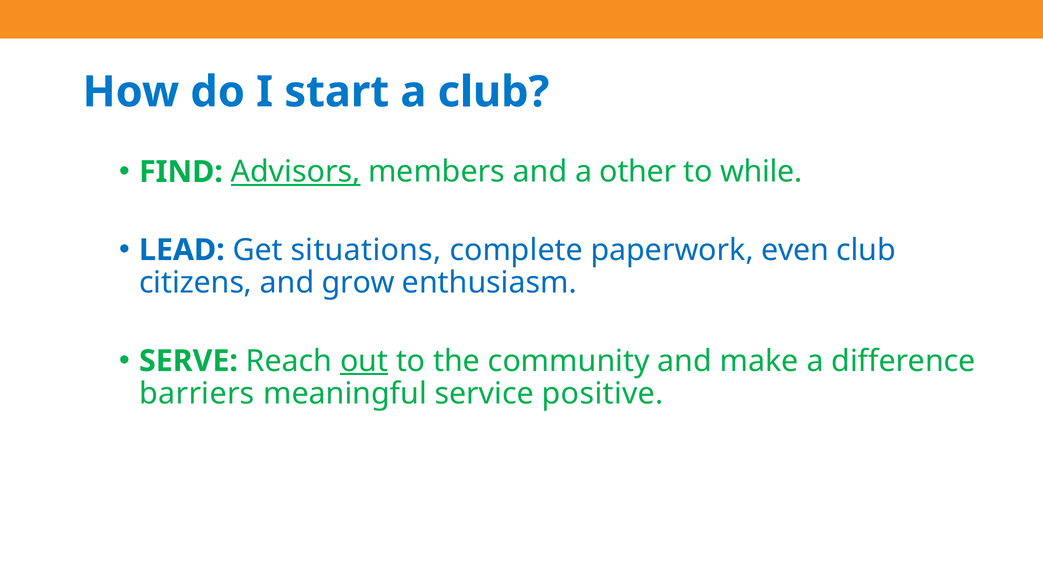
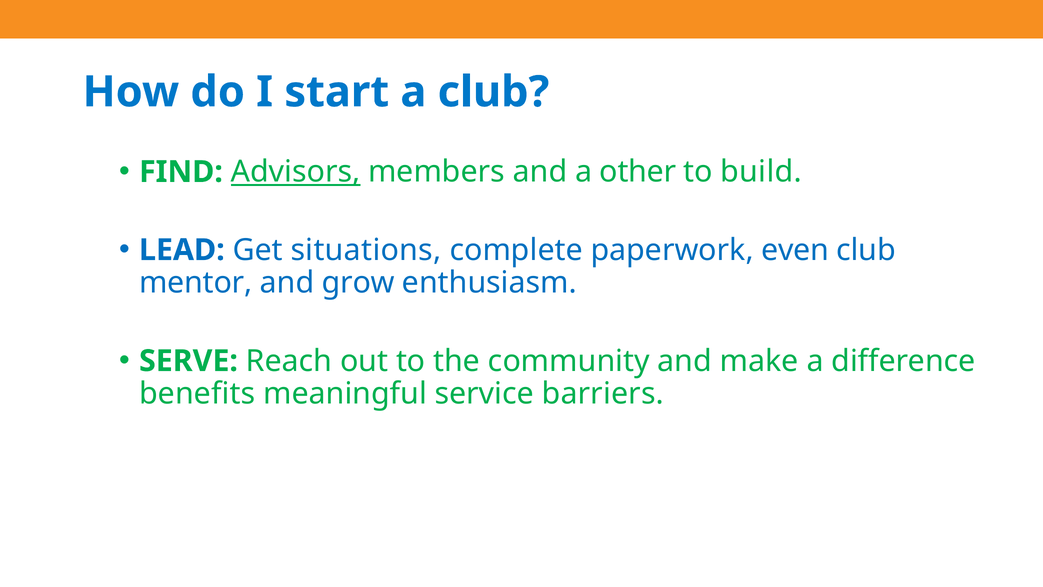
while: while -> build (761, 172)
citizens: citizens -> mentor (196, 283)
out underline: present -> none (364, 361)
barriers: barriers -> benefits (197, 394)
positive: positive -> barriers (603, 394)
